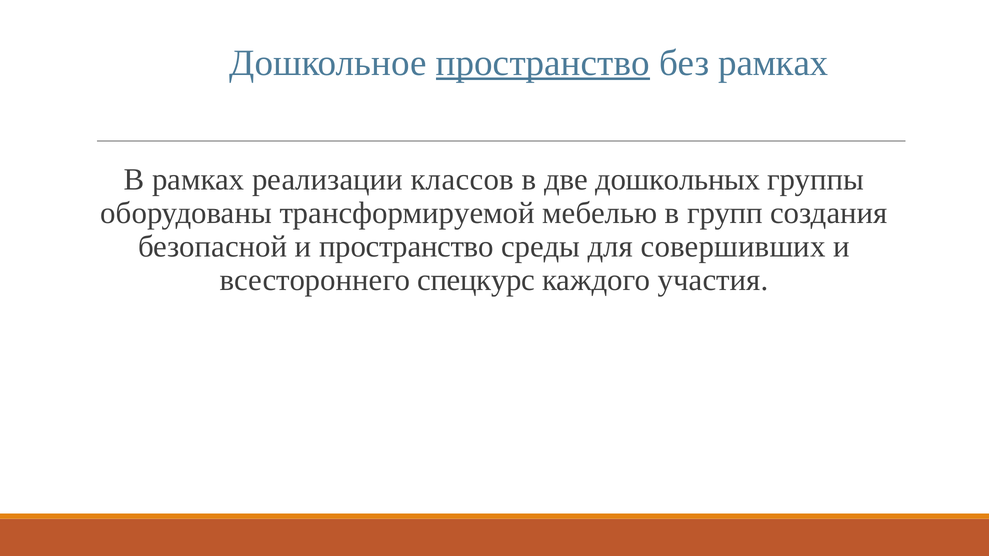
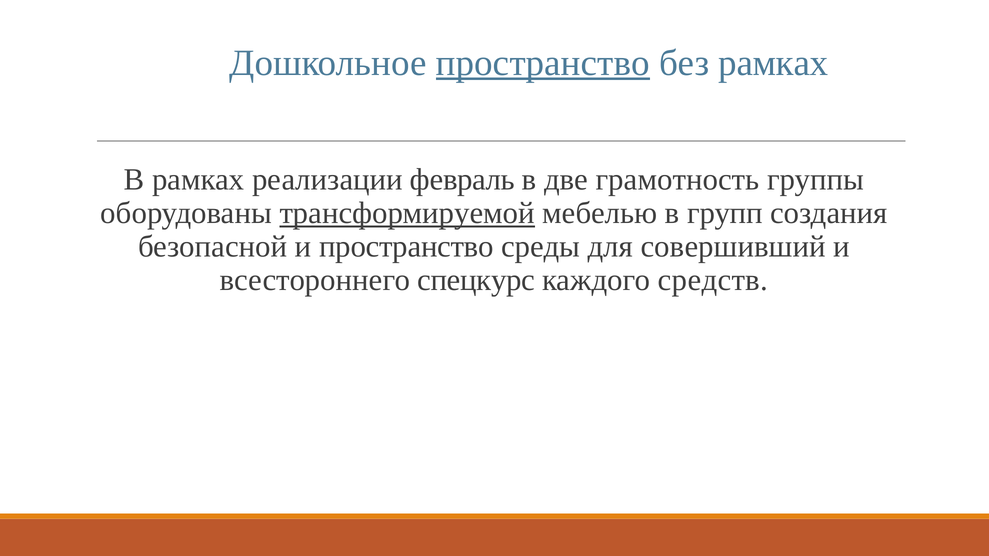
классов: классов -> февраль (462, 180)
дошкольных: дошкольных -> грамотность (678, 180)
трансформируемой underline: none -> present (407, 213)
совершивших: совершивших -> совершивший (733, 247)
участия: участия -> средств (713, 280)
